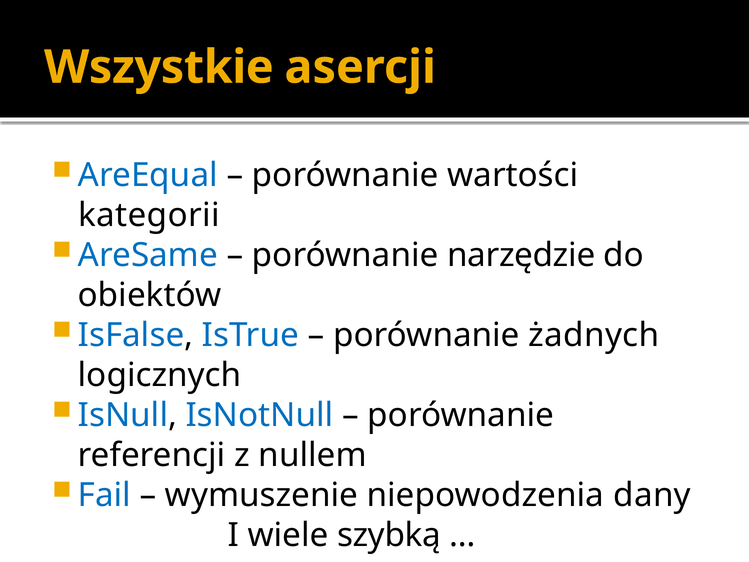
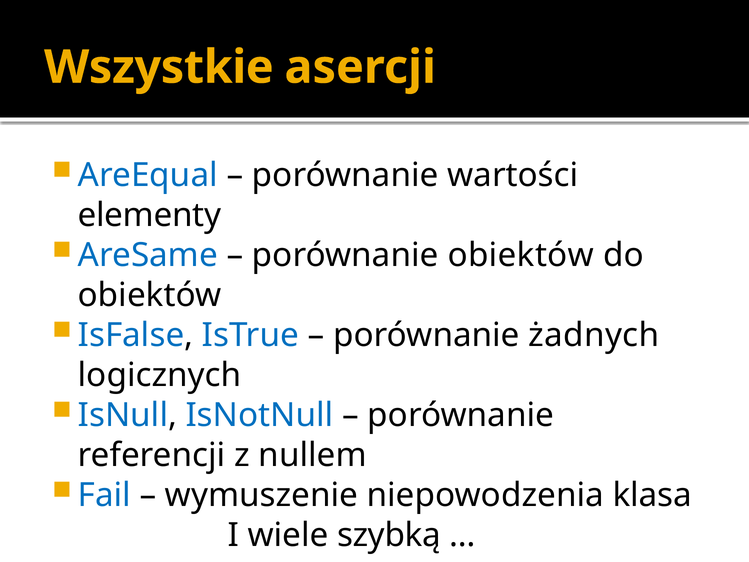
kategorii: kategorii -> elementy (149, 215)
porównanie narzędzie: narzędzie -> obiektów (521, 255)
dany: dany -> klasa (652, 495)
